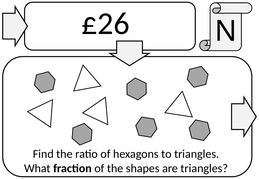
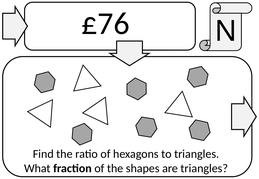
£26: £26 -> £76 (105, 24)
